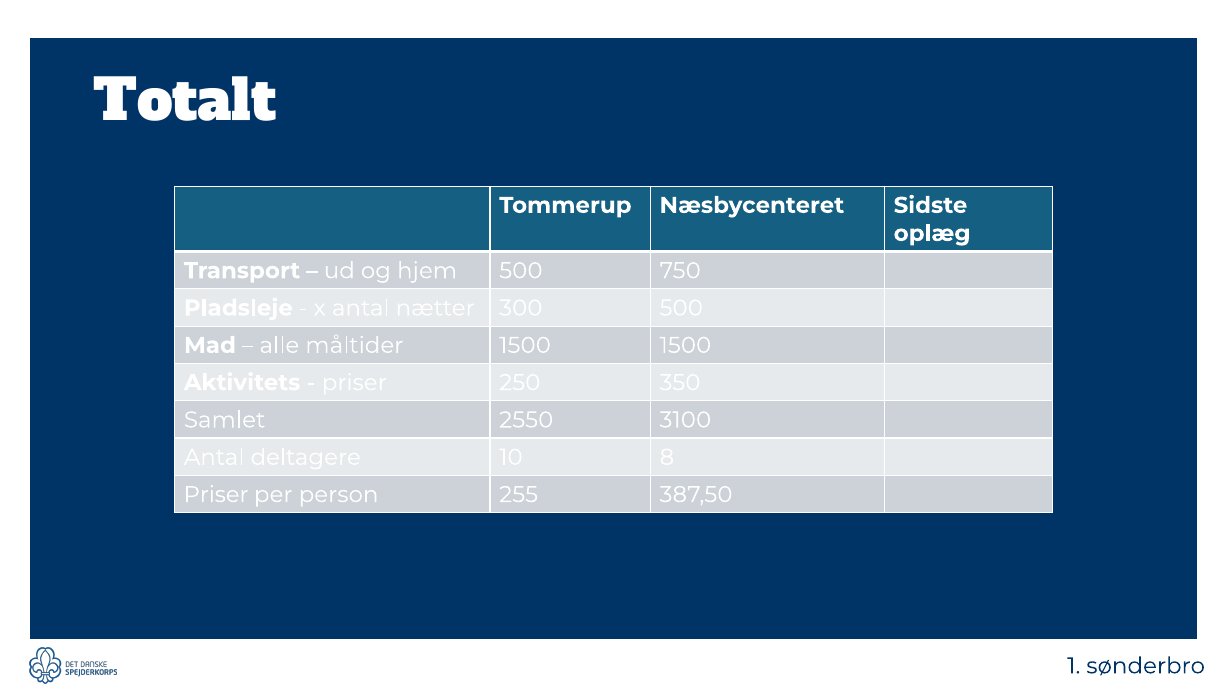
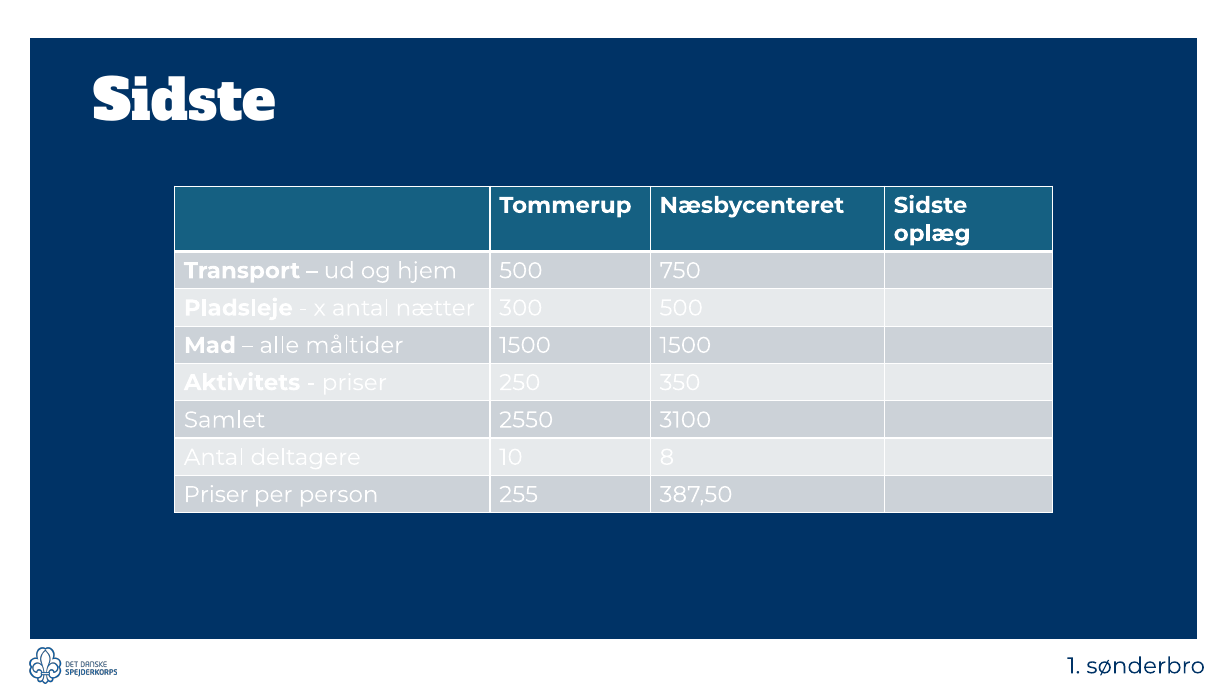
Totalt: Totalt -> Sidste (185, 102)
